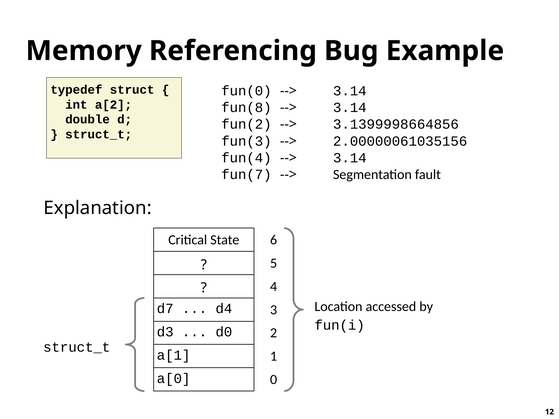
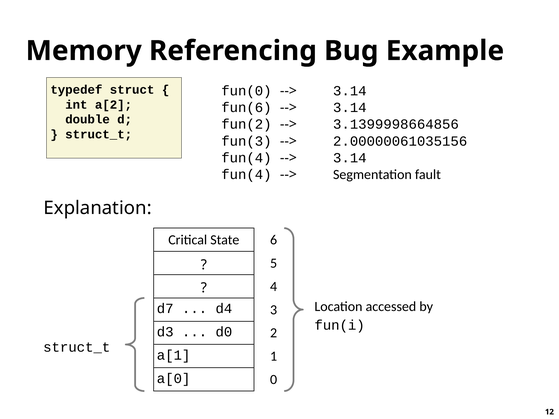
fun(8: fun(8 -> fun(6 (246, 108)
fun(7: fun(7 -> fun(4 (246, 175)
